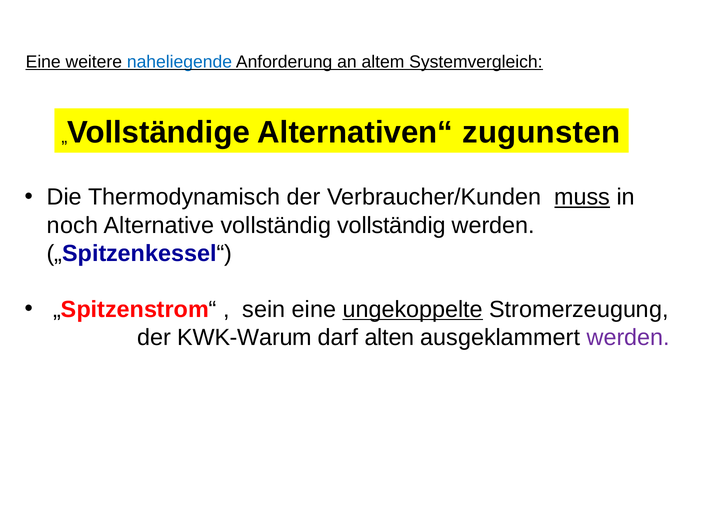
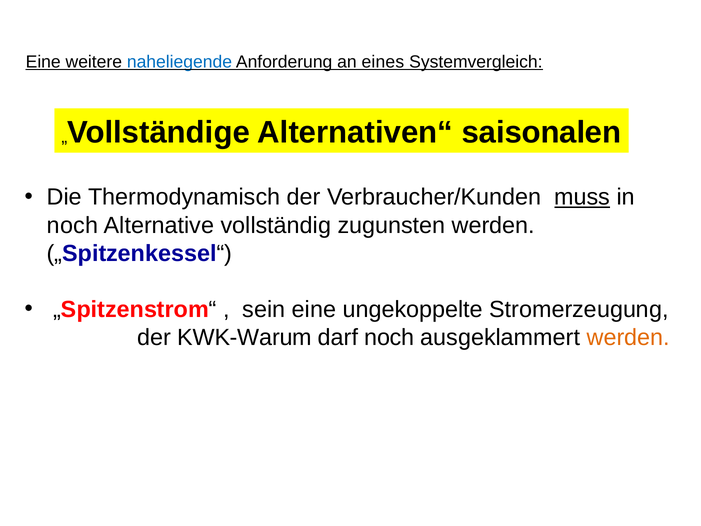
altem: altem -> eines (383, 62)
zugunsten: zugunsten -> saisonalen (541, 133)
vollständig vollständig: vollständig -> zugunsten (391, 225)
ungekoppelte underline: present -> none (413, 309)
darf alten: alten -> noch (389, 337)
werden colour: purple -> orange (628, 337)
